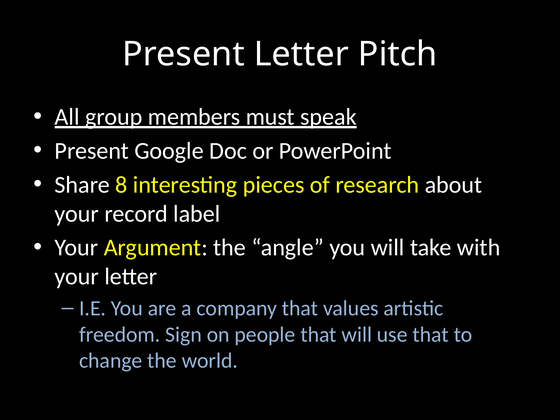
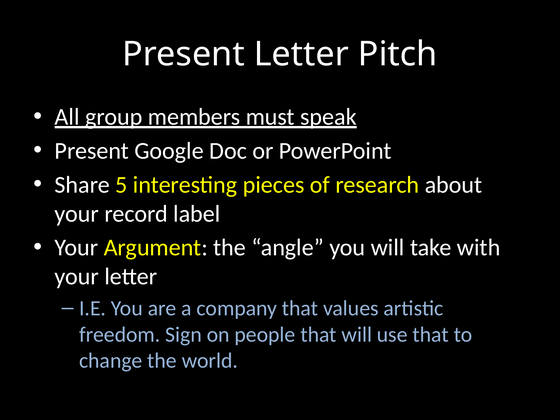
8: 8 -> 5 (121, 185)
